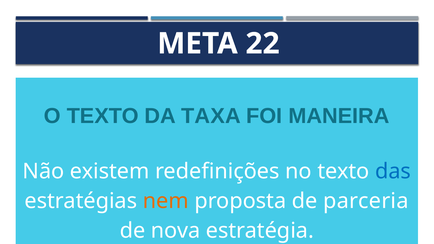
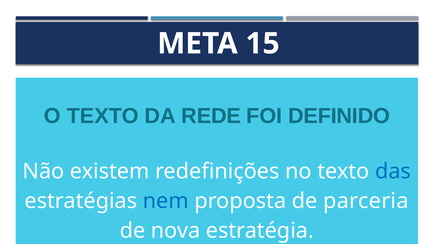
22: 22 -> 15 (263, 44)
TAXA: TAXA -> REDE (211, 116)
MANEIRA: MANEIRA -> DEFINIDO (339, 116)
nem colour: orange -> blue (166, 201)
